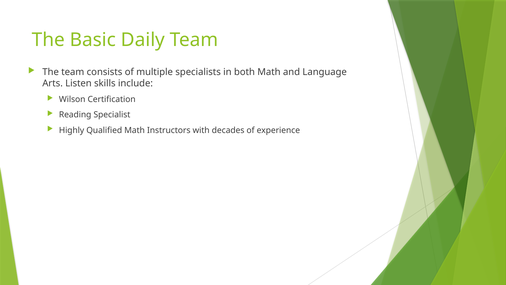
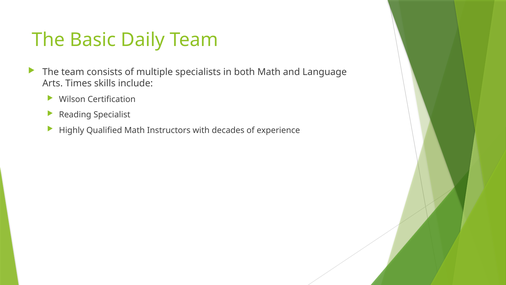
Listen: Listen -> Times (78, 83)
